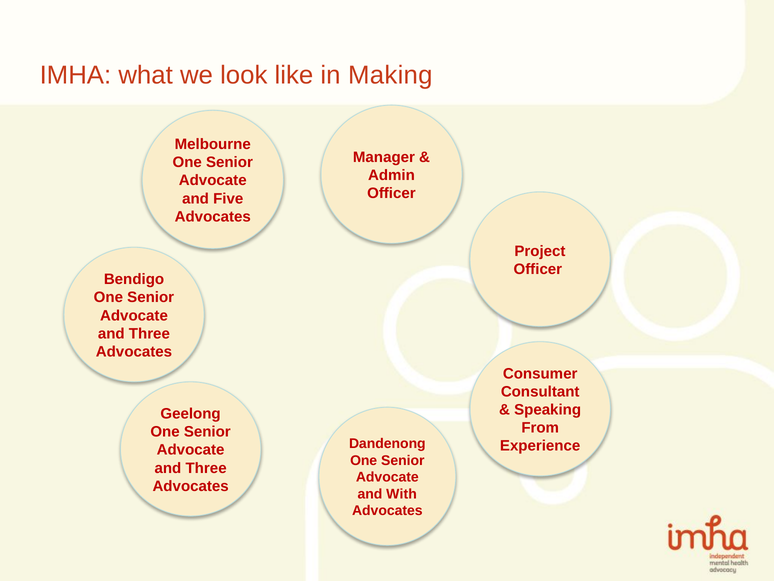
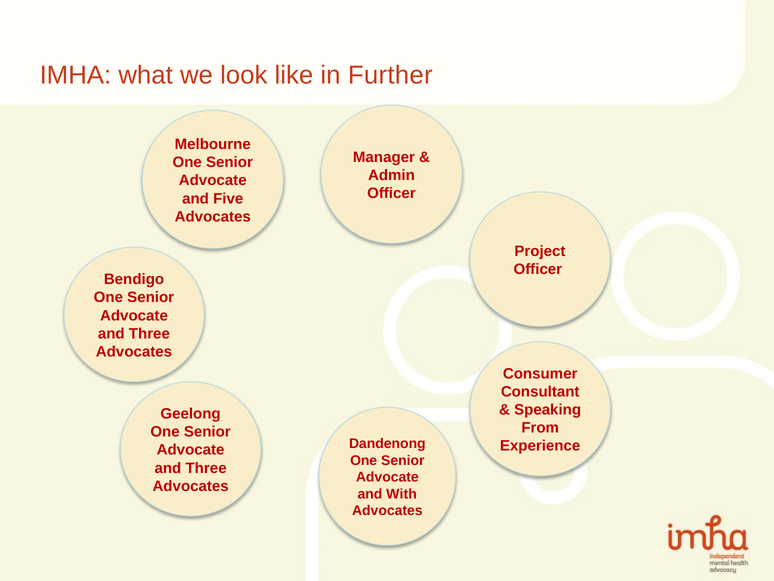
Making: Making -> Further (390, 75)
